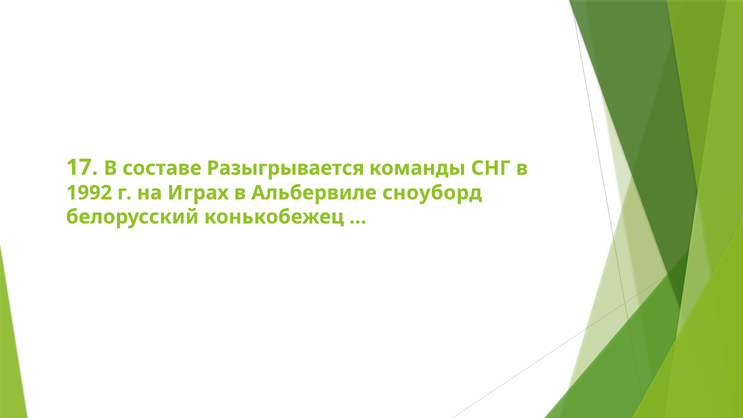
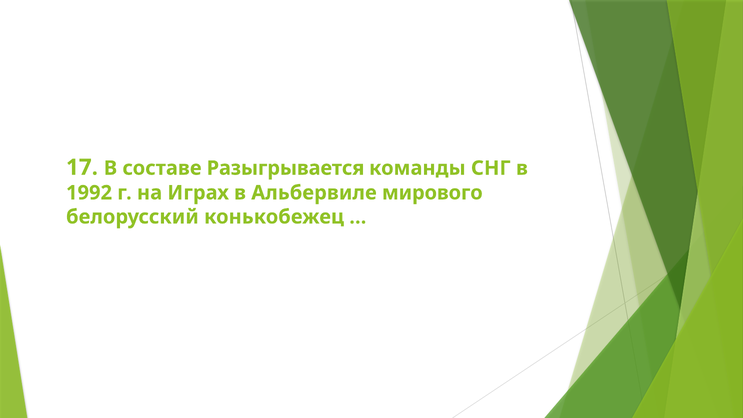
сноуборд: сноуборд -> мирового (432, 193)
